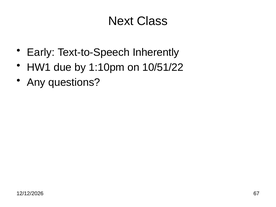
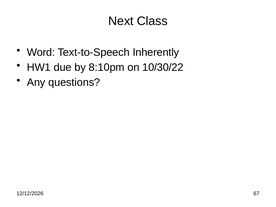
Early: Early -> Word (41, 52)
1:10pm: 1:10pm -> 8:10pm (107, 67)
10/51/22: 10/51/22 -> 10/30/22 (163, 67)
